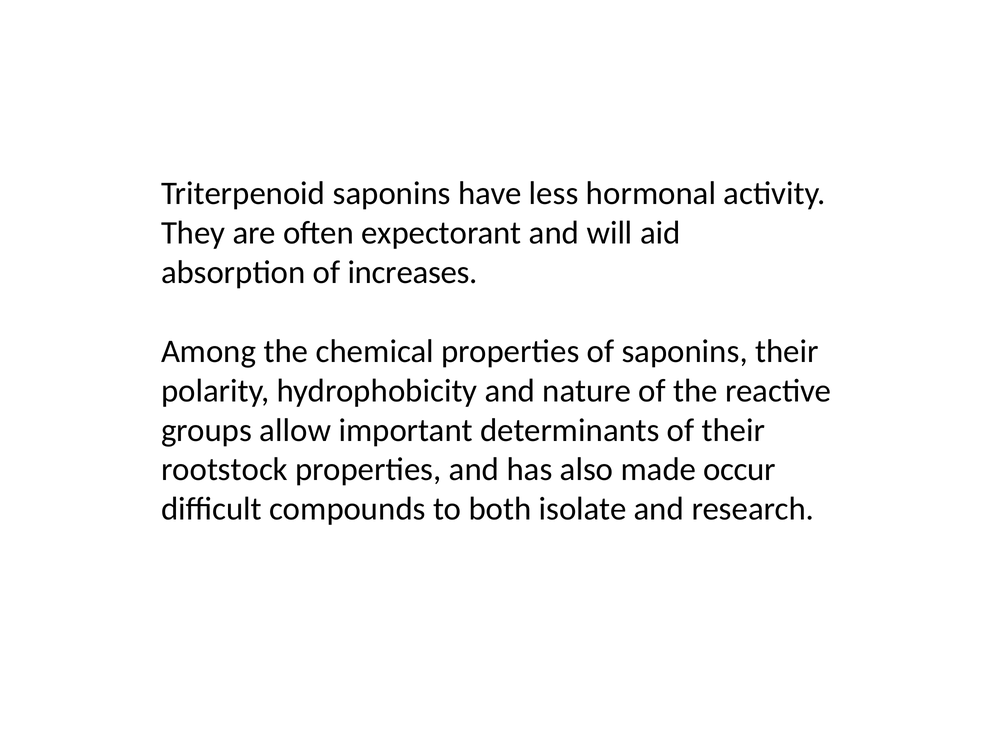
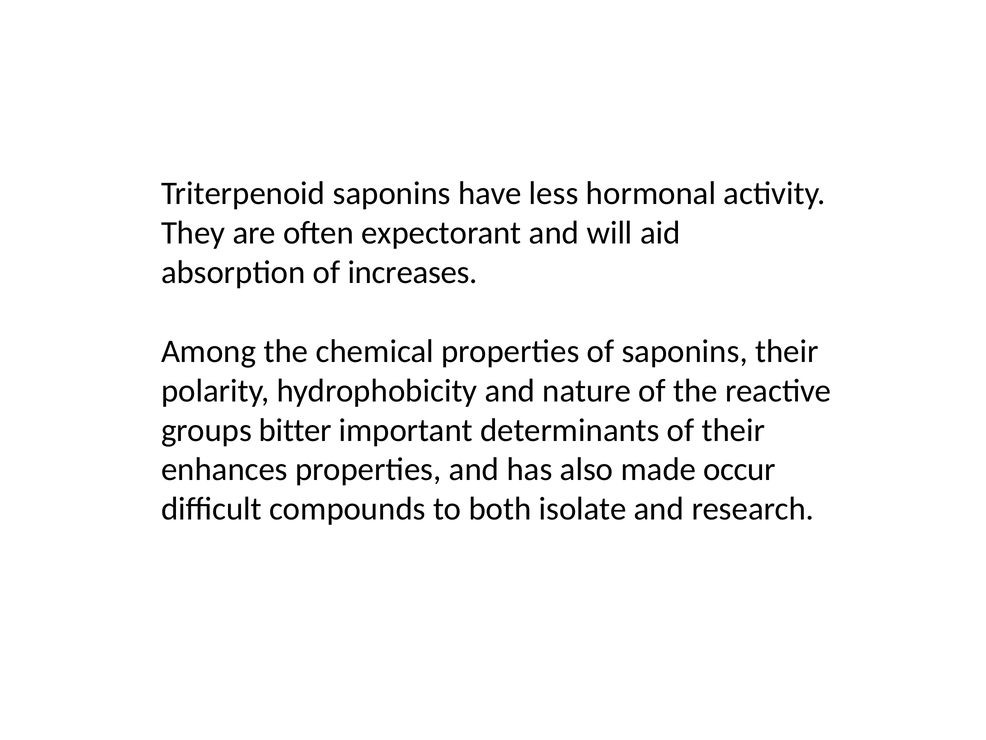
allow: allow -> bitter (295, 430)
rootstock: rootstock -> enhances (224, 469)
